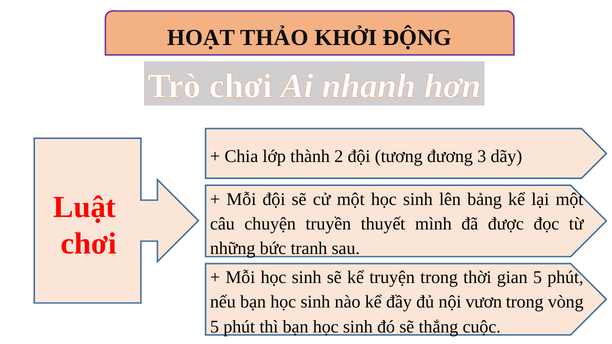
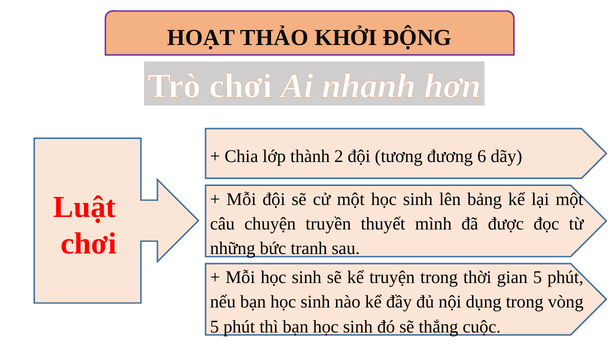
3: 3 -> 6 (482, 156)
vươn: vươn -> dụng (484, 302)
